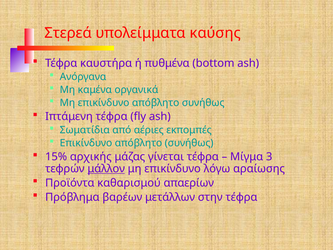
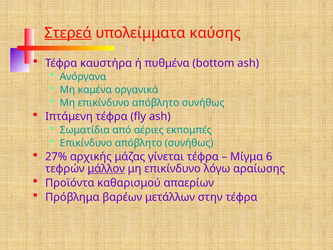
Στερεά underline: none -> present (68, 33)
15%: 15% -> 27% (56, 157)
3: 3 -> 6 (269, 157)
